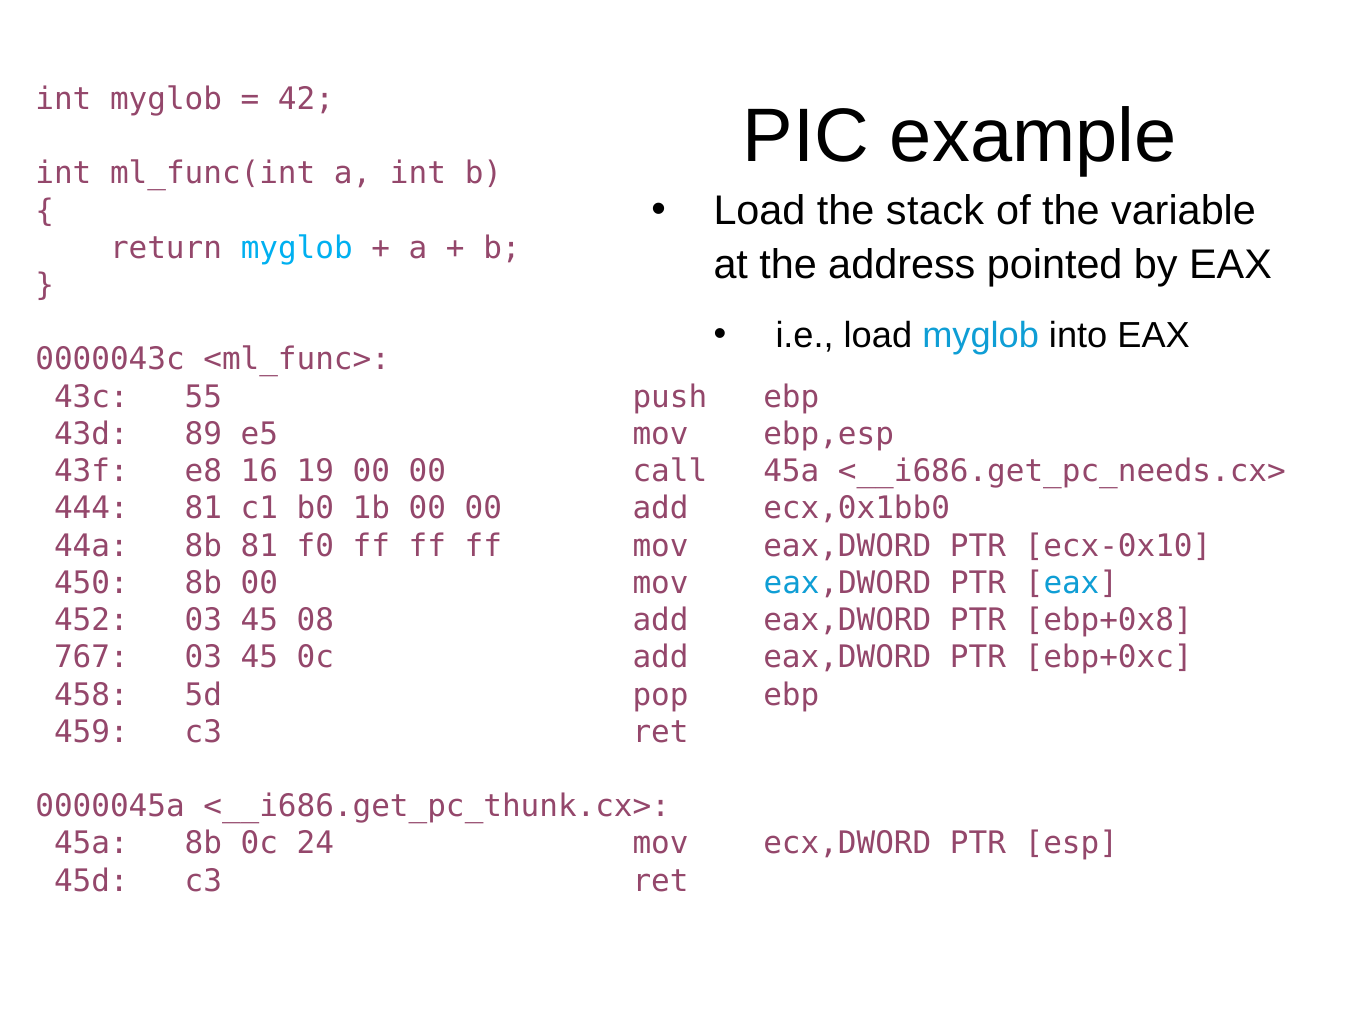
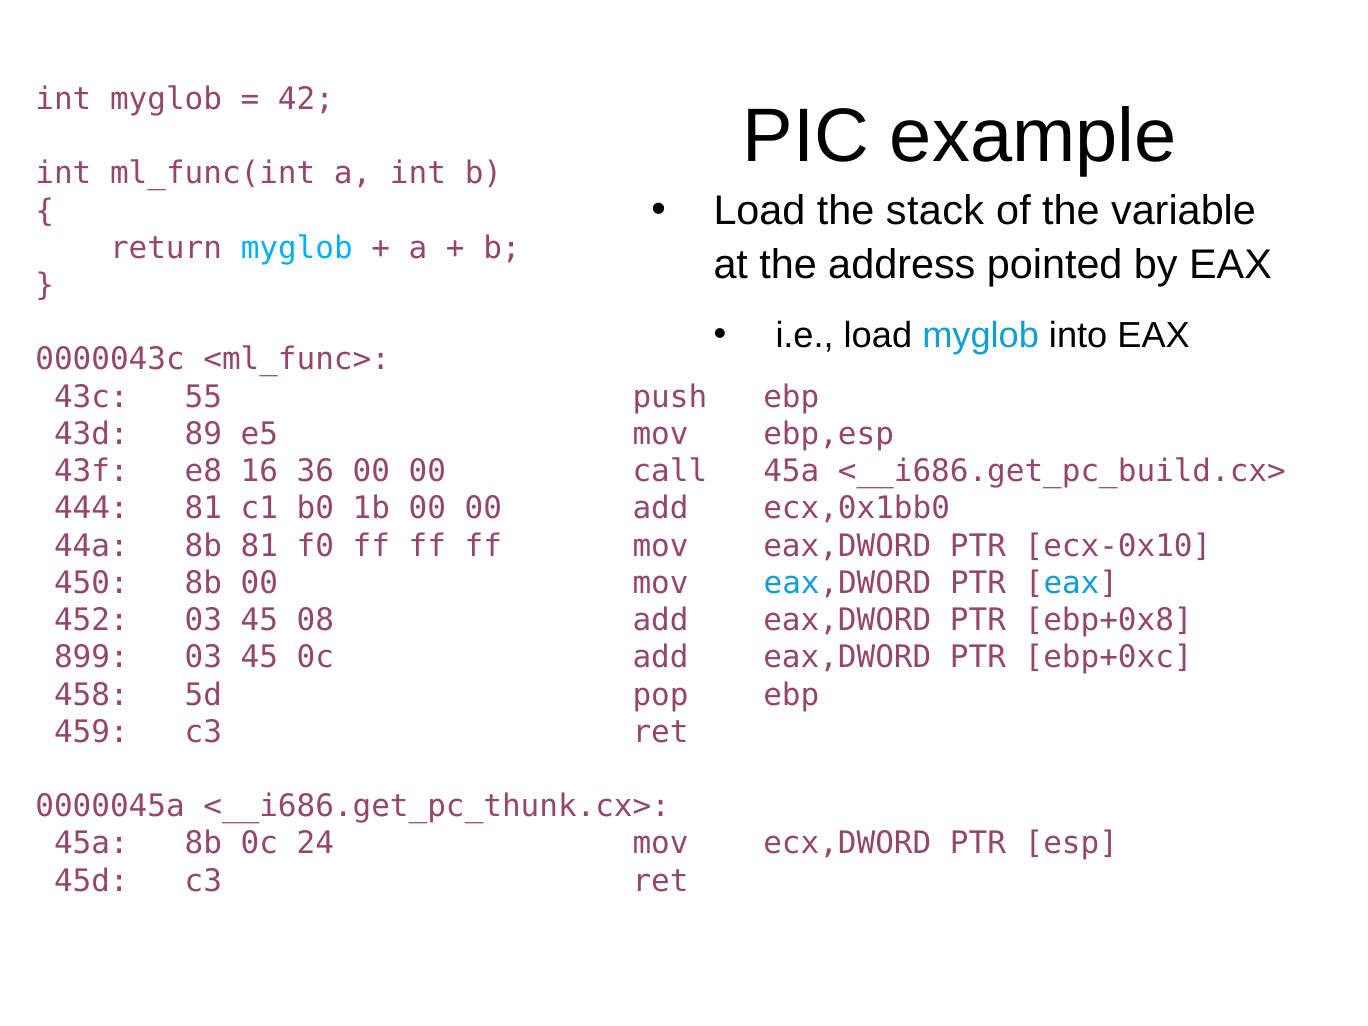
19: 19 -> 36 (315, 471)
<__i686.get_pc_needs.cx>: <__i686.get_pc_needs.cx> -> <__i686.get_pc_build.cx> (1062, 471)
767: 767 -> 899 (91, 657)
